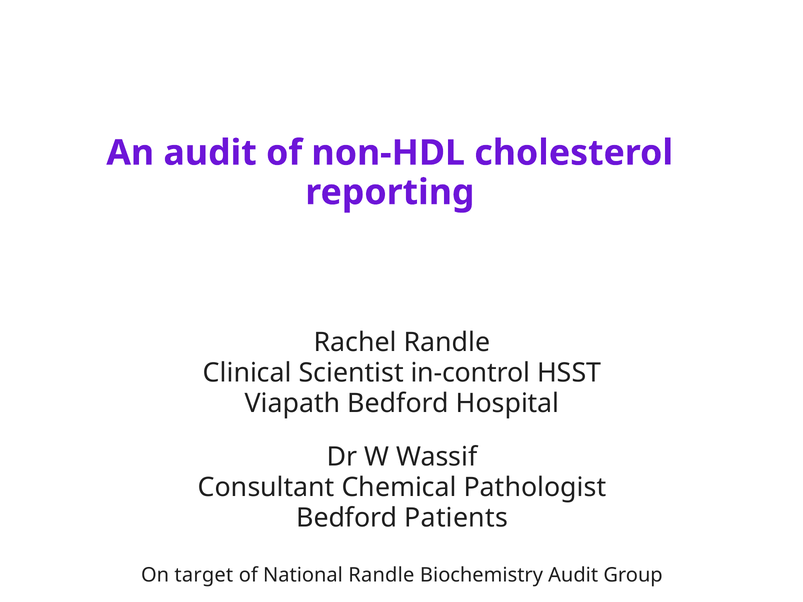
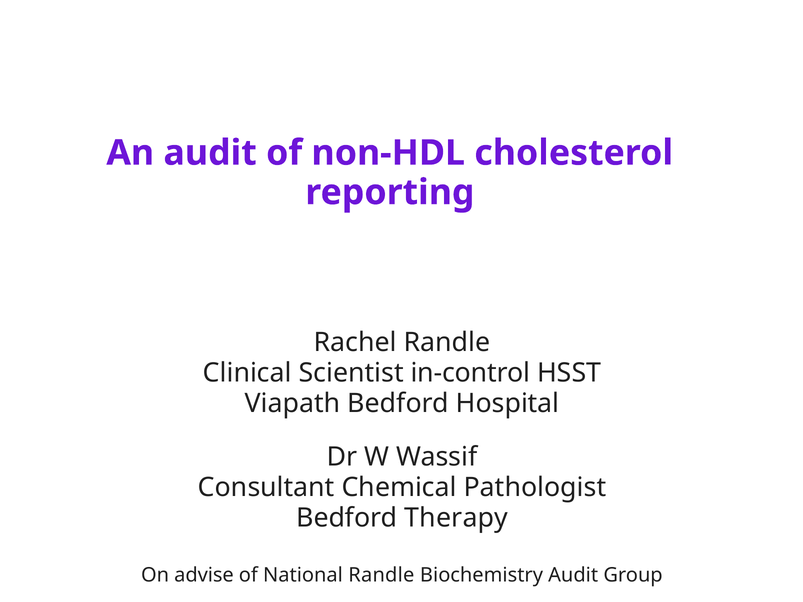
Patients: Patients -> Therapy (456, 518)
target: target -> advise (204, 575)
